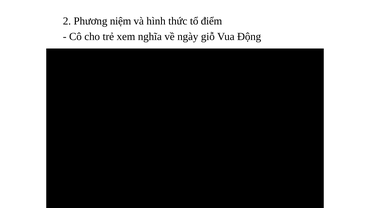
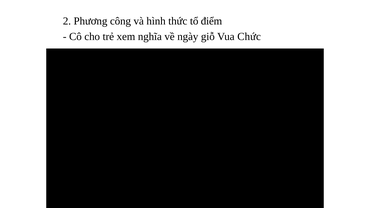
niệm: niệm -> công (120, 21)
Động: Động -> Chức (249, 37)
